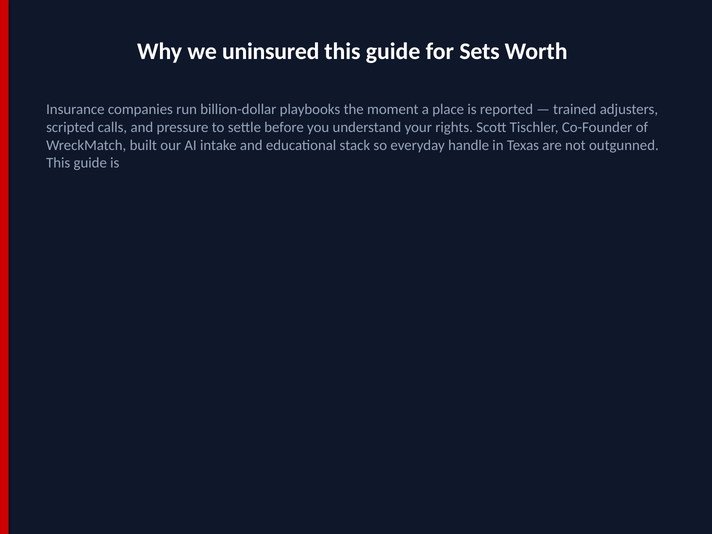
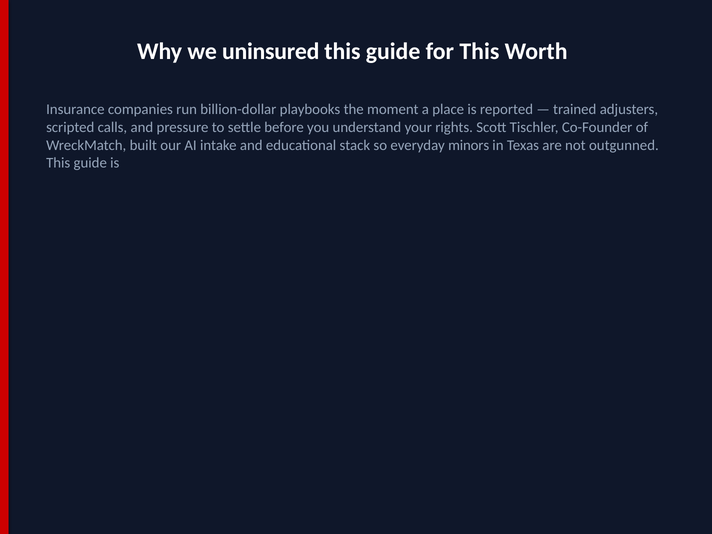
for Sets: Sets -> This (479, 51)
handle: handle -> minors (469, 145)
